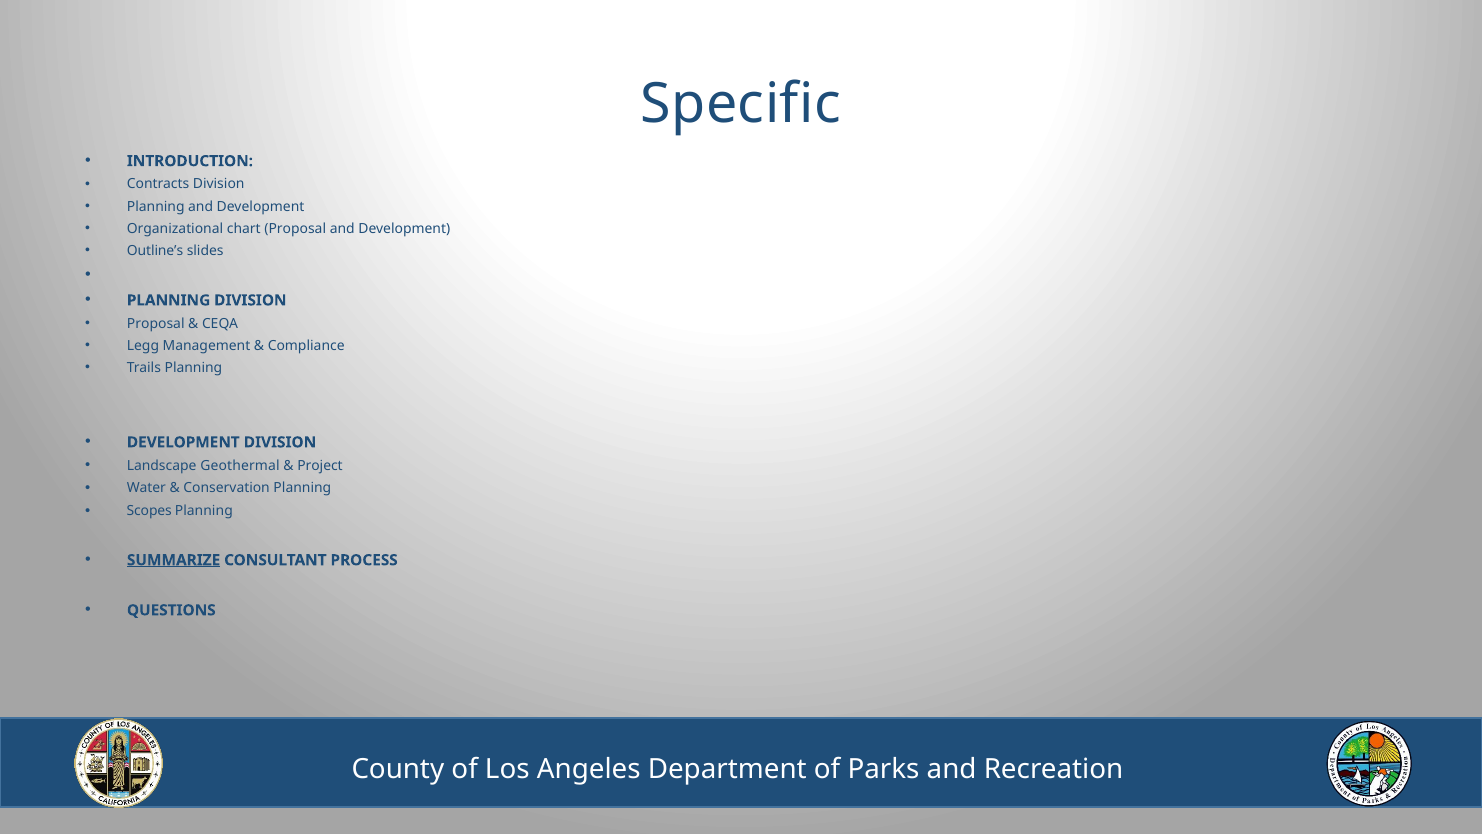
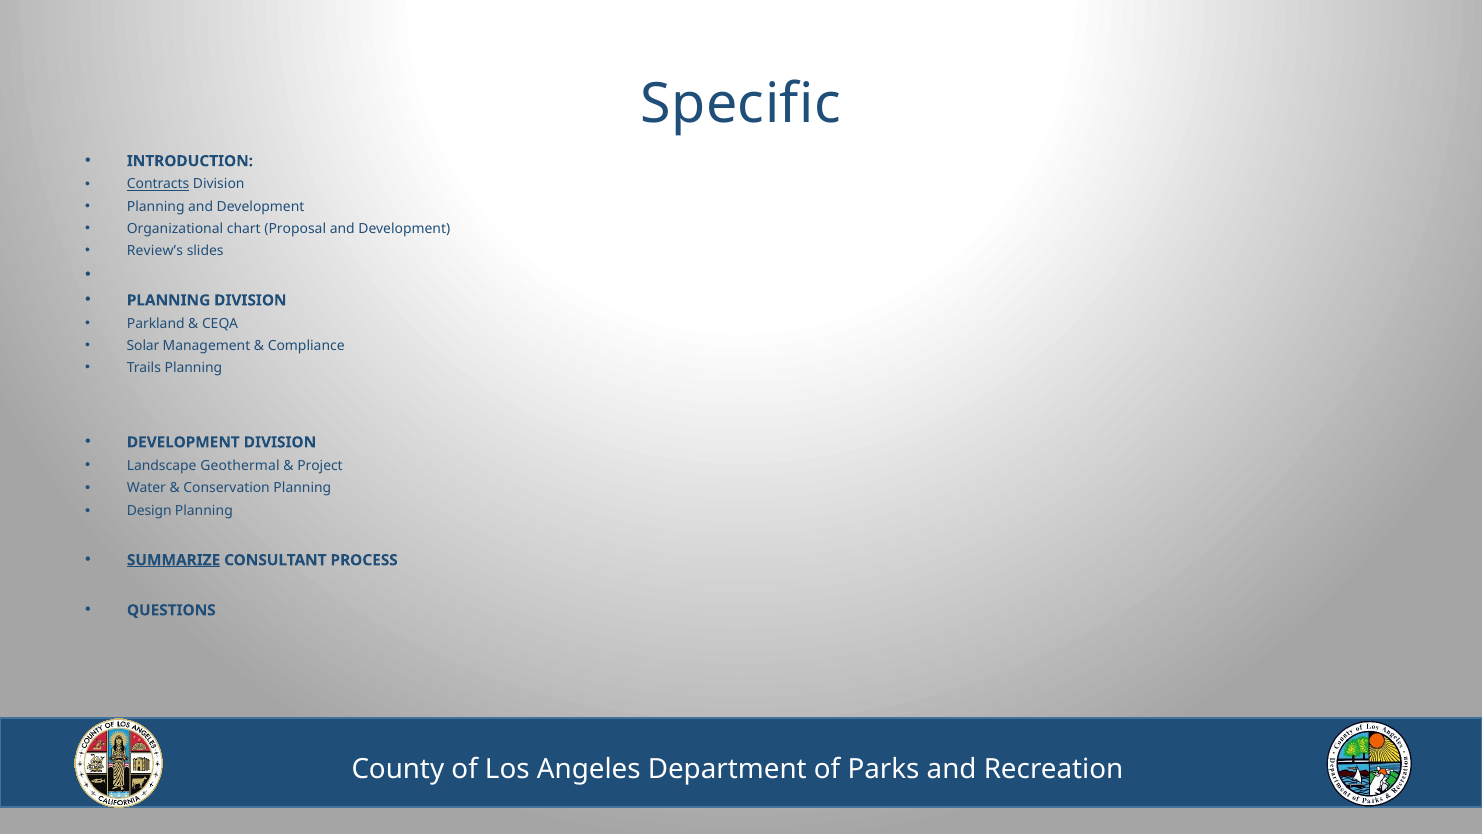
Contracts underline: none -> present (158, 184)
Outline’s: Outline’s -> Review’s (155, 251)
Proposal: Proposal -> Parkland (156, 323)
Legg: Legg -> Solar (143, 346)
Scopes: Scopes -> Design (149, 511)
